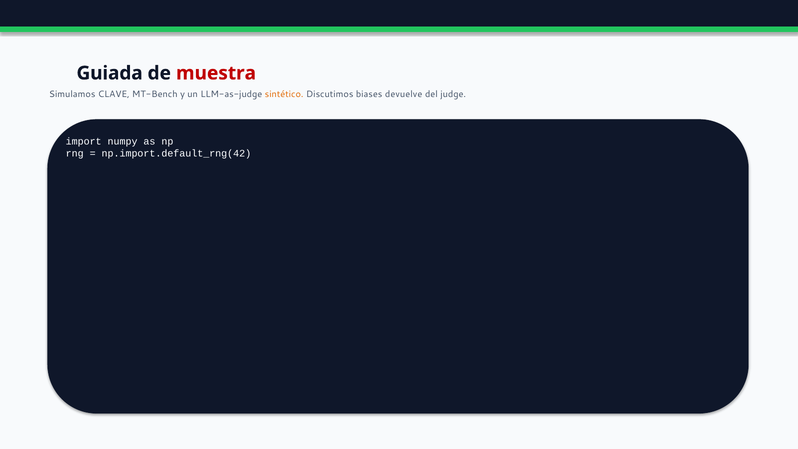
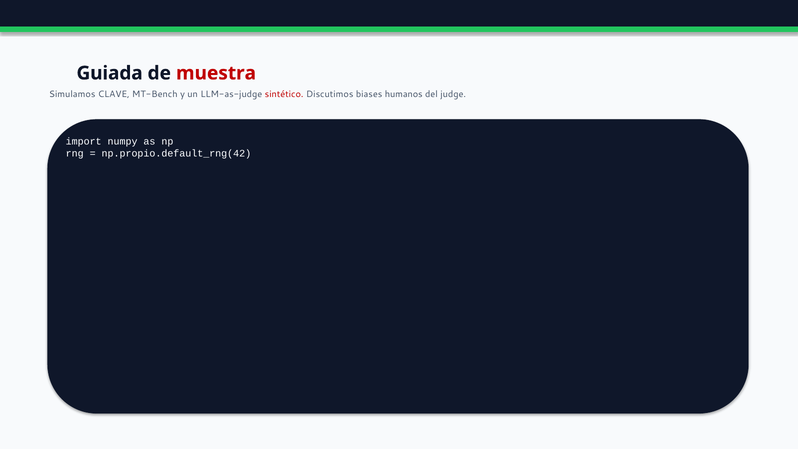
sintético colour: orange -> red (284, 94)
devuelve: devuelve -> humanos (404, 94)
np.import.default_rng(42: np.import.default_rng(42 -> np.propio.default_rng(42 (176, 153)
